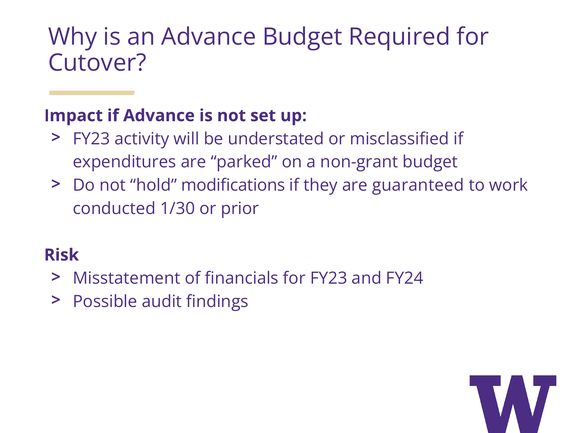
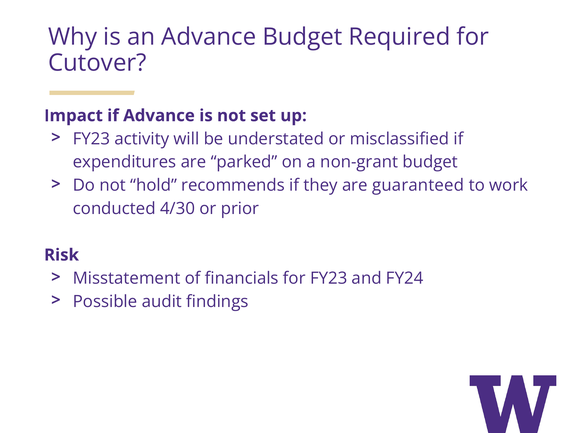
modifications: modifications -> recommends (233, 185)
1/30: 1/30 -> 4/30 (178, 208)
